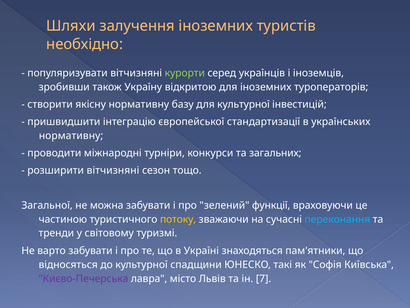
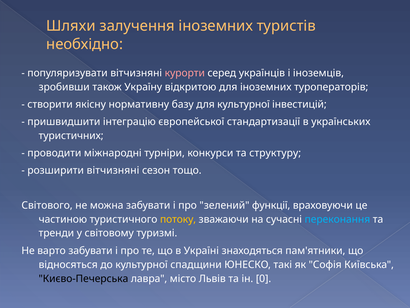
курорти colour: light green -> pink (185, 73)
нормативну: нормативну -> туристичних (71, 136)
загальних: загальних -> структуру (275, 153)
Загальної: Загальної -> Світового (47, 205)
Києво-Печерська colour: purple -> black (83, 278)
7: 7 -> 0 (264, 278)
